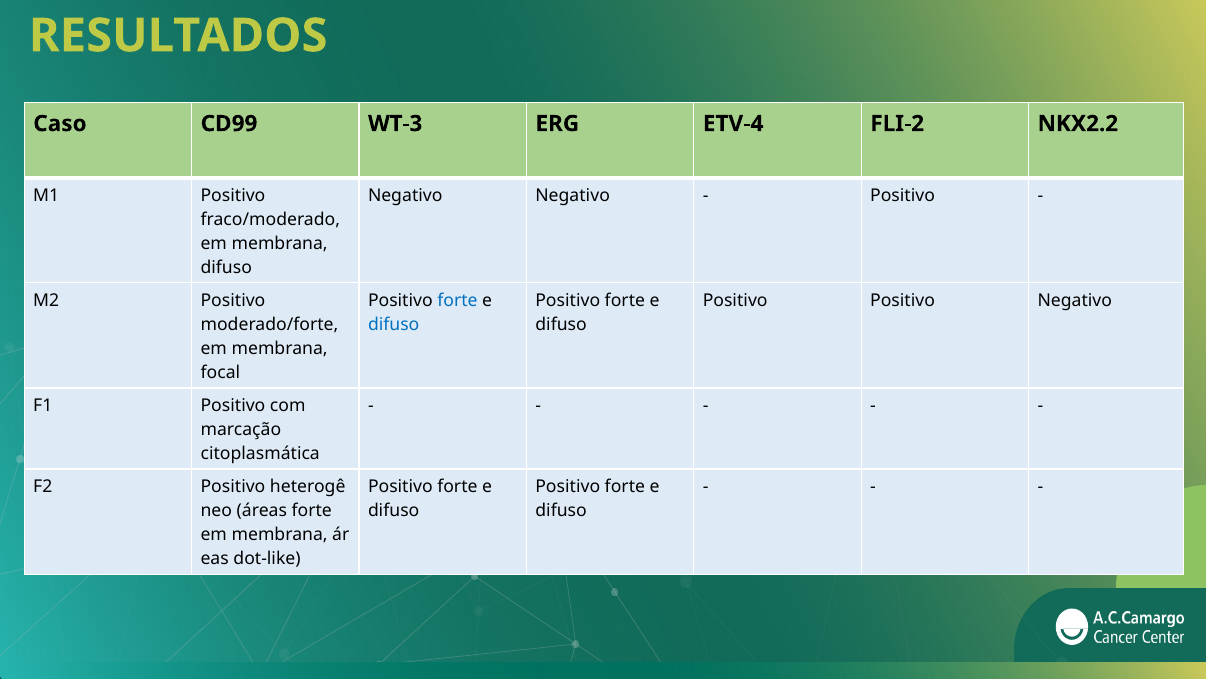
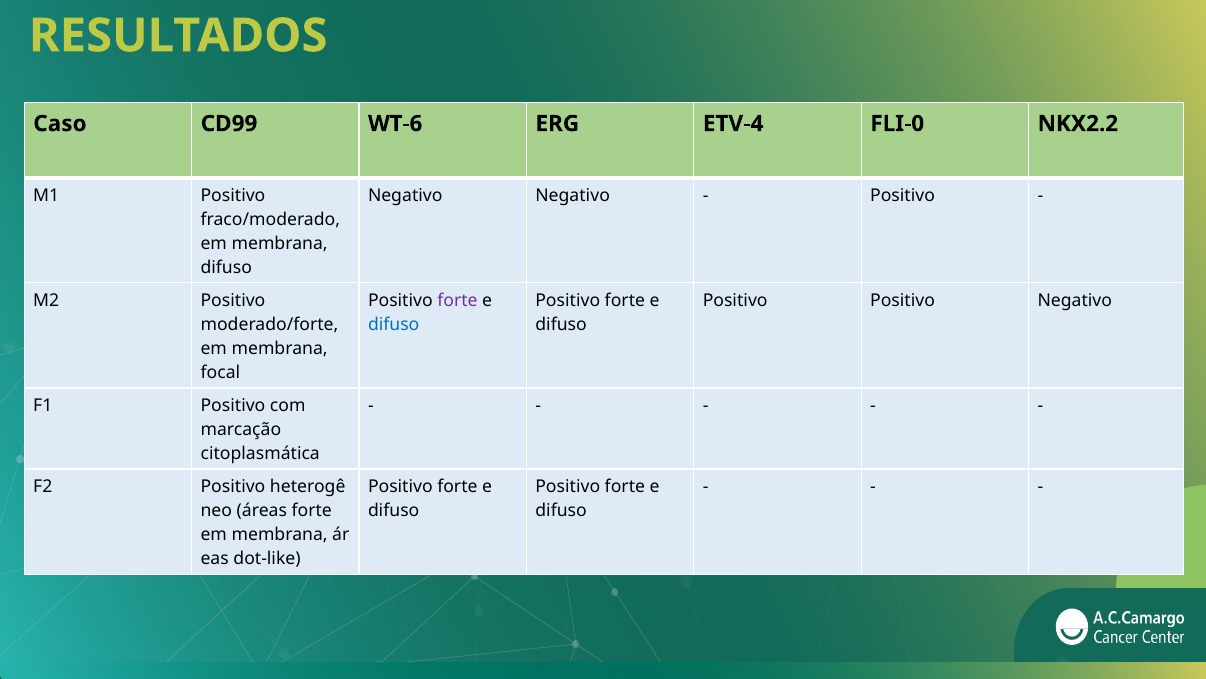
WT-3: WT-3 -> WT-6 (395, 124)
FLI-2: FLI-2 -> FLI-0 (897, 124)
forte colour: blue -> purple (457, 300)
